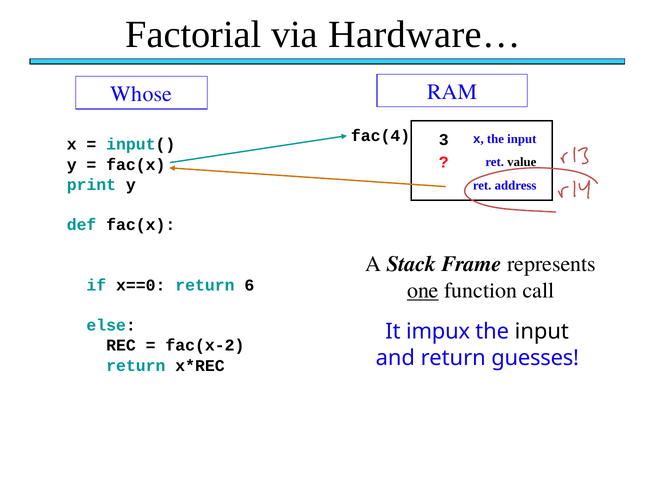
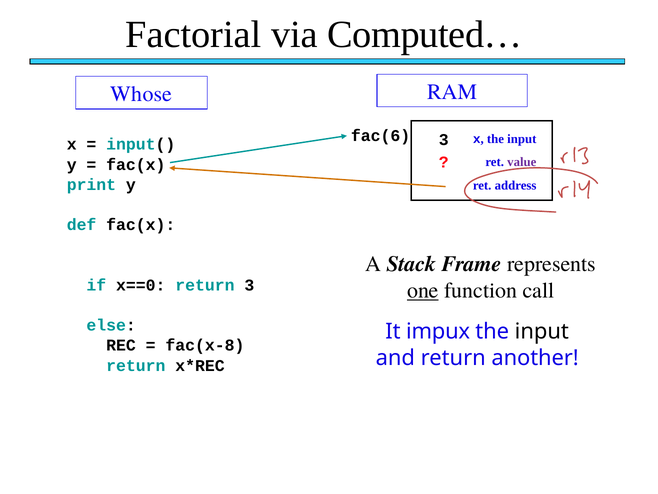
Hardware…: Hardware… -> Computed… (425, 34)
fac(4: fac(4 -> fac(6 (381, 136)
value colour: black -> purple (522, 162)
return 6: 6 -> 3 (249, 285)
fac(x-2: fac(x-2 -> fac(x-8 (205, 345)
guesses: guesses -> another (535, 358)
